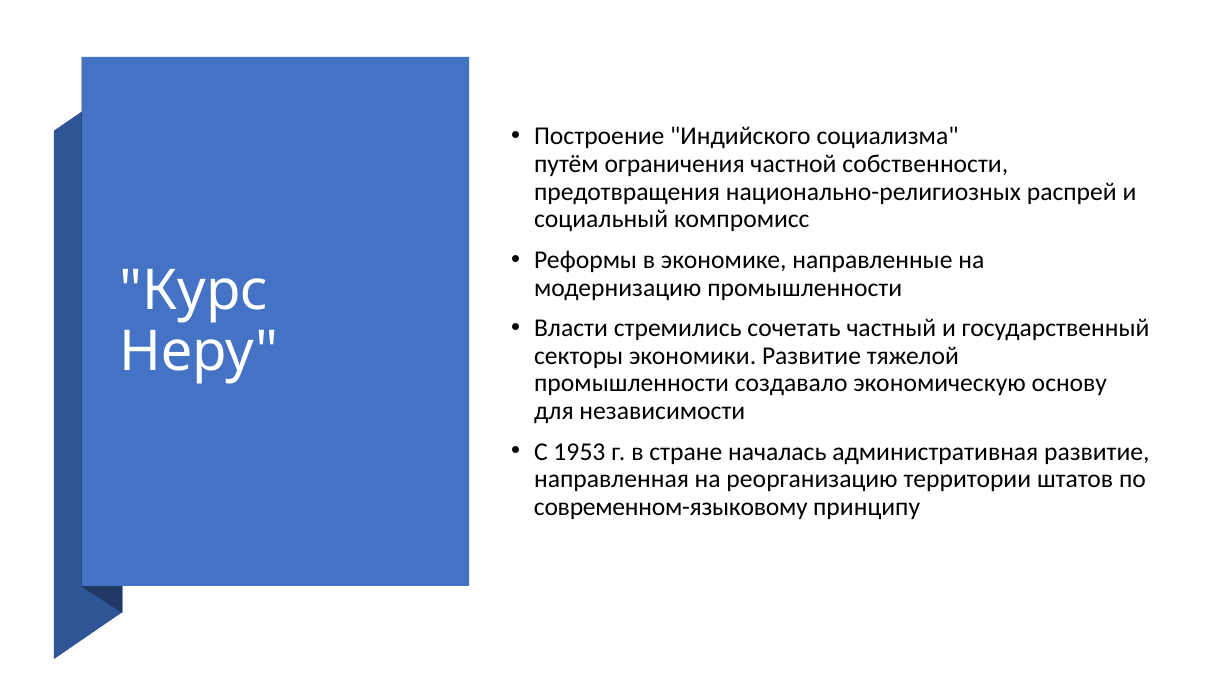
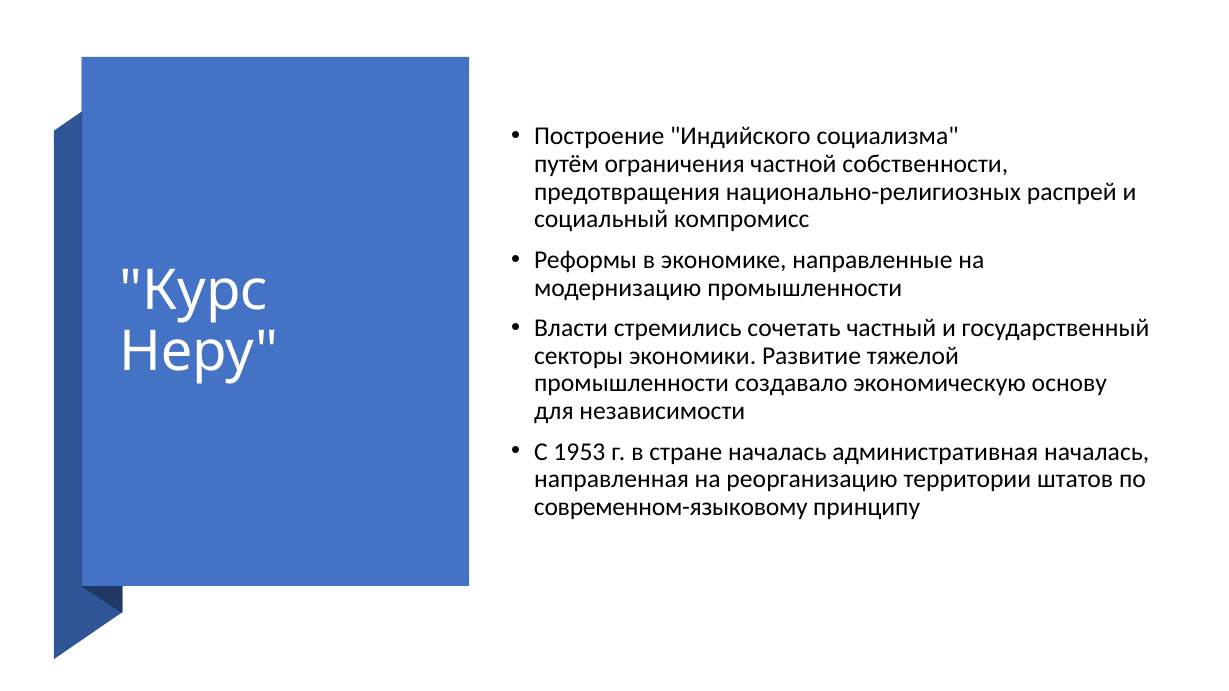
административная развитие: развитие -> началась (1097, 452)
